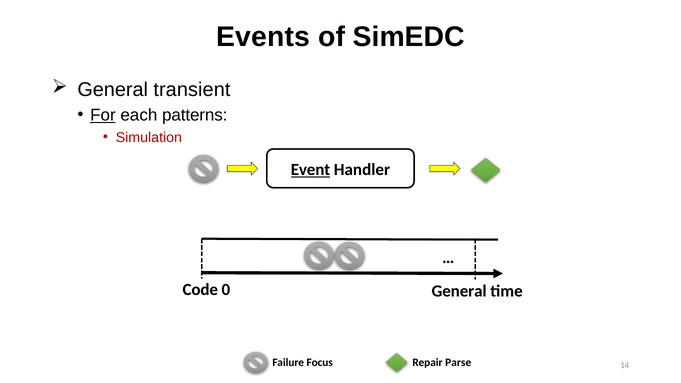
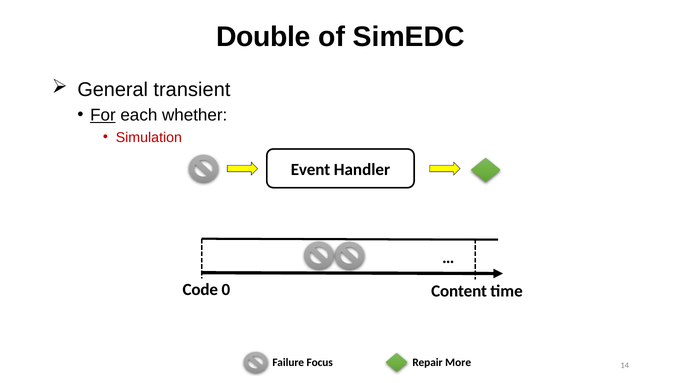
Events: Events -> Double (263, 37)
patterns: patterns -> whether (195, 115)
Event underline: present -> none (310, 170)
General: General -> Content (459, 291)
Parse: Parse -> More (458, 363)
